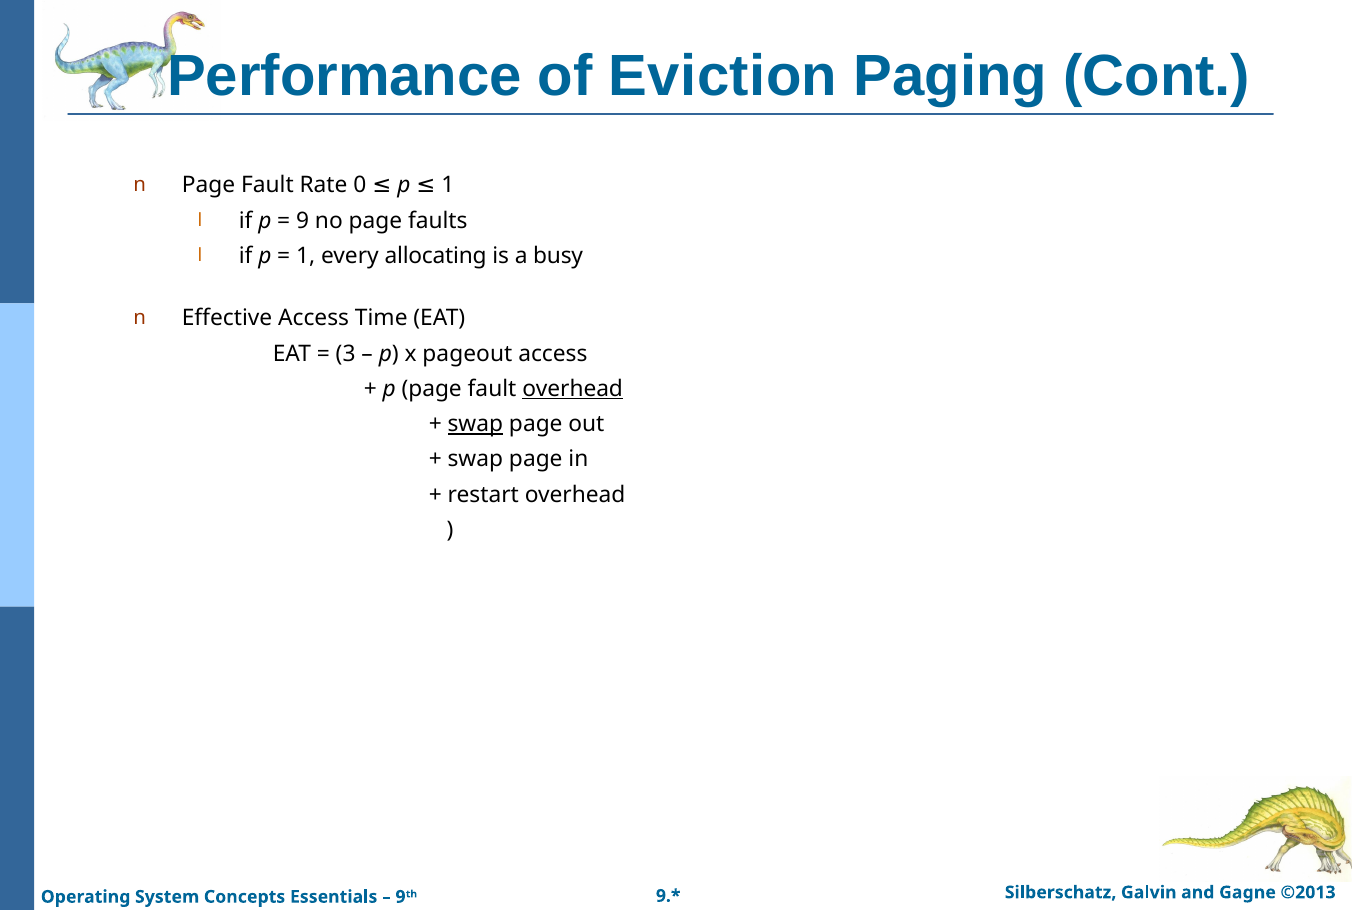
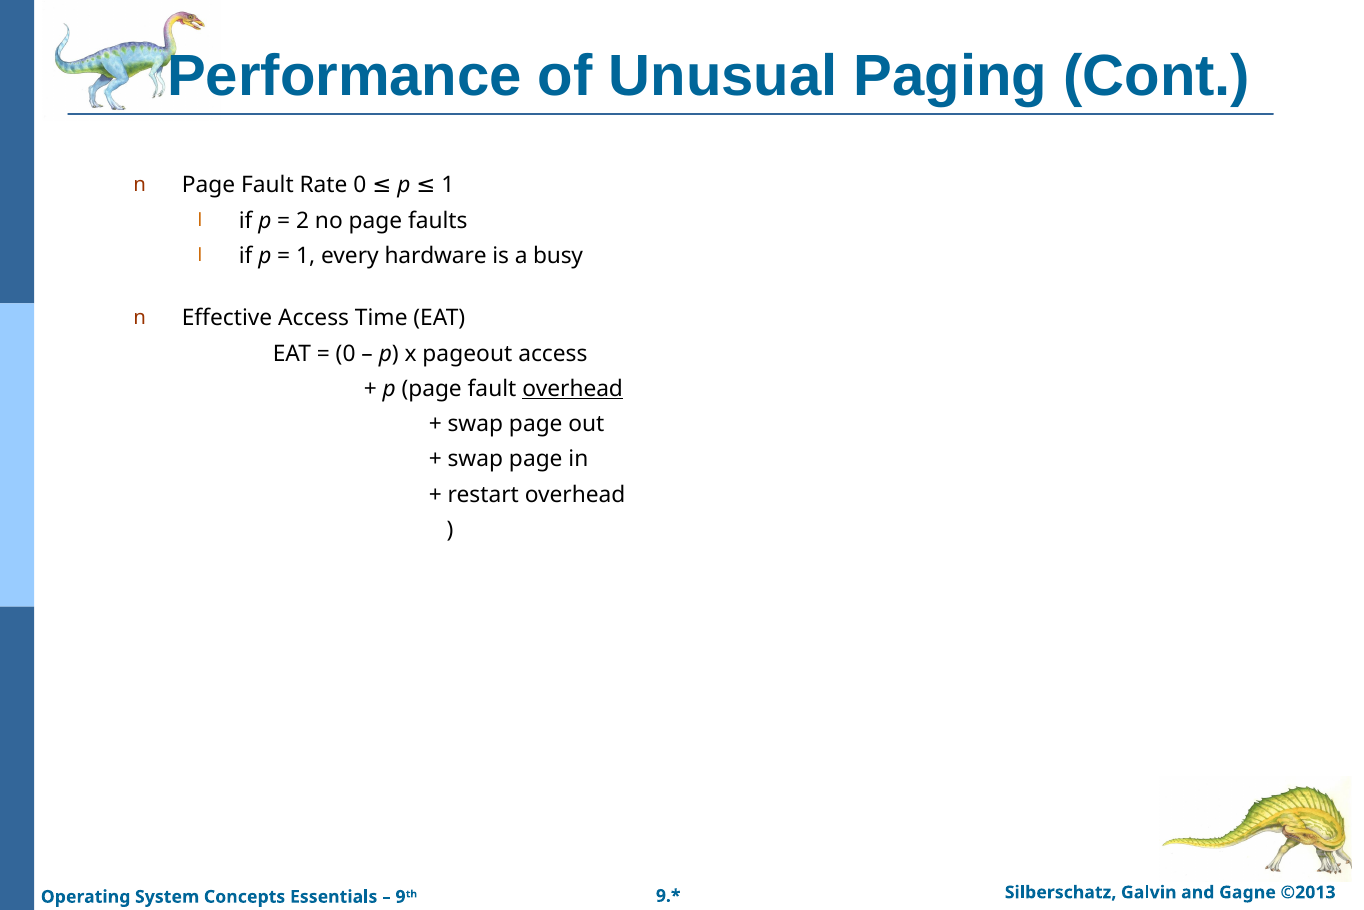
Eviction: Eviction -> Unusual (723, 76)
9: 9 -> 2 (303, 220)
allocating: allocating -> hardware (436, 256)
3: 3 -> 0 (346, 353)
swap underline: present -> none (475, 424)
